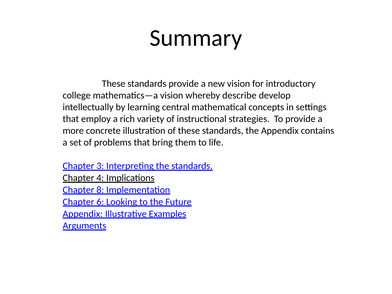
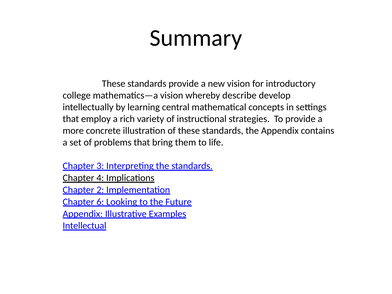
8: 8 -> 2 (100, 190)
Arguments: Arguments -> Intellectual (85, 226)
